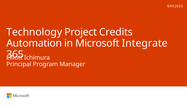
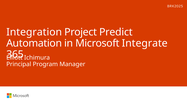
Technology: Technology -> Integration (34, 32)
Credits: Credits -> Predict (116, 32)
